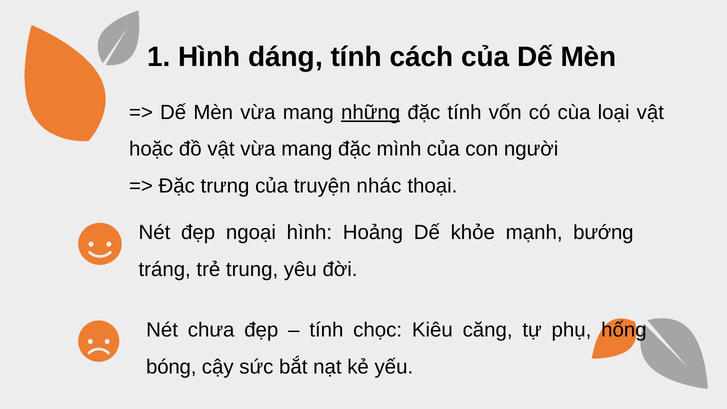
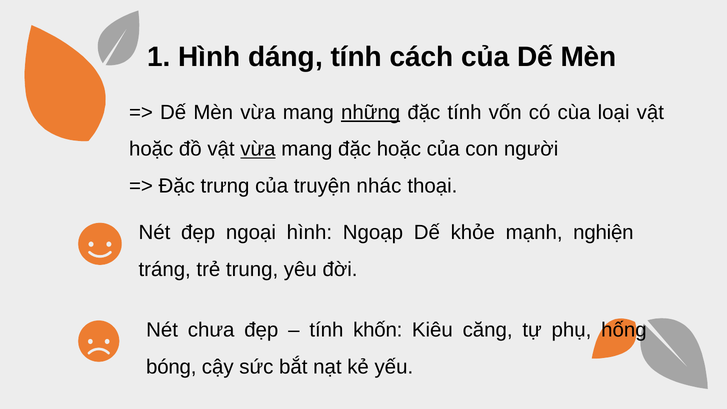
vừa underline: none -> present (258, 149)
đặc mình: mình -> hoặc (399, 149)
Hoảng: Hoảng -> Ngoạp (373, 233)
bướng: bướng -> nghiện (603, 233)
chọc: chọc -> khốn (378, 330)
